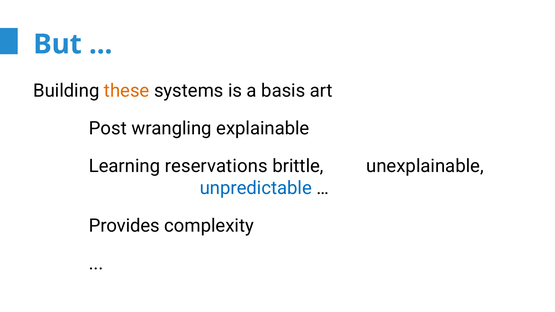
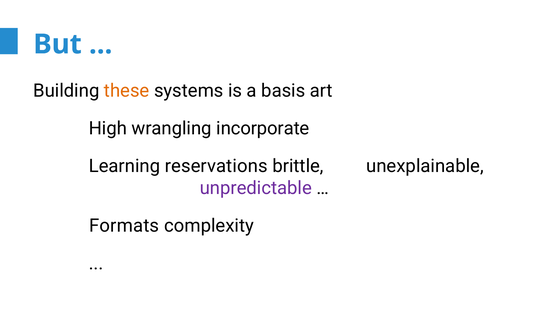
Post: Post -> High (108, 128)
explainable: explainable -> incorporate (263, 128)
unpredictable colour: blue -> purple (256, 188)
Provides: Provides -> Formats (124, 226)
